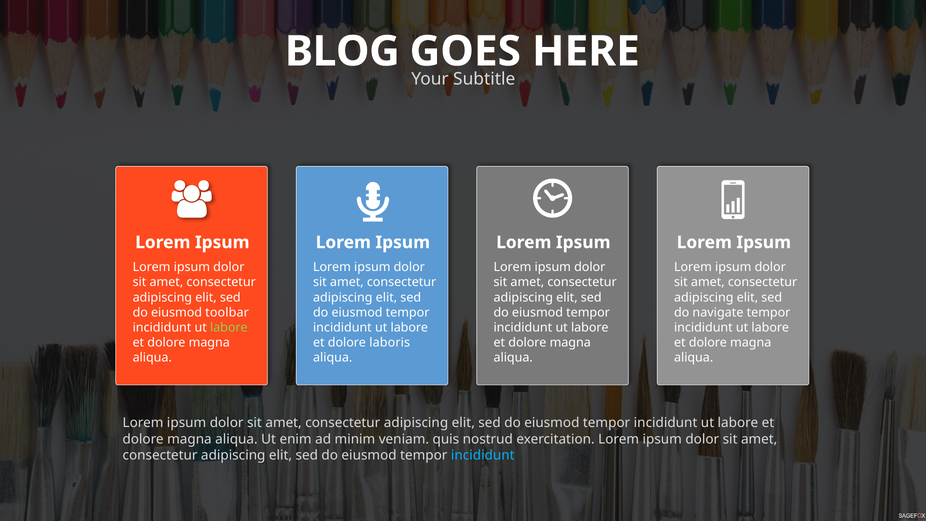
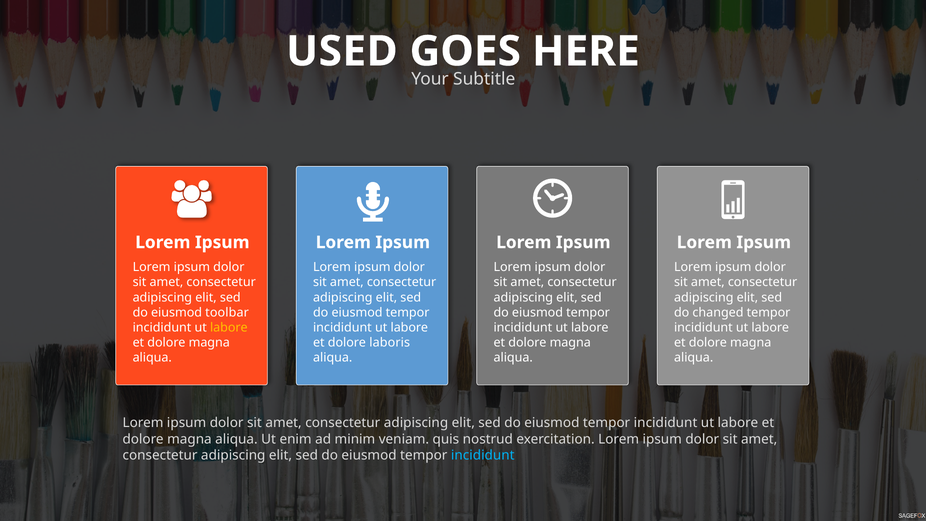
BLOG: BLOG -> USED (342, 51)
navigate: navigate -> changed (718, 312)
labore colour: light green -> yellow (229, 327)
